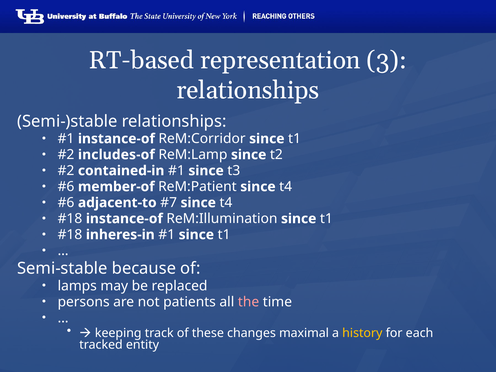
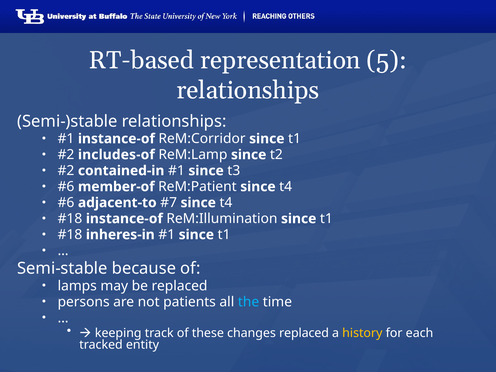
3: 3 -> 5 (387, 60)
the colour: pink -> light blue (249, 302)
changes maximal: maximal -> replaced (304, 333)
